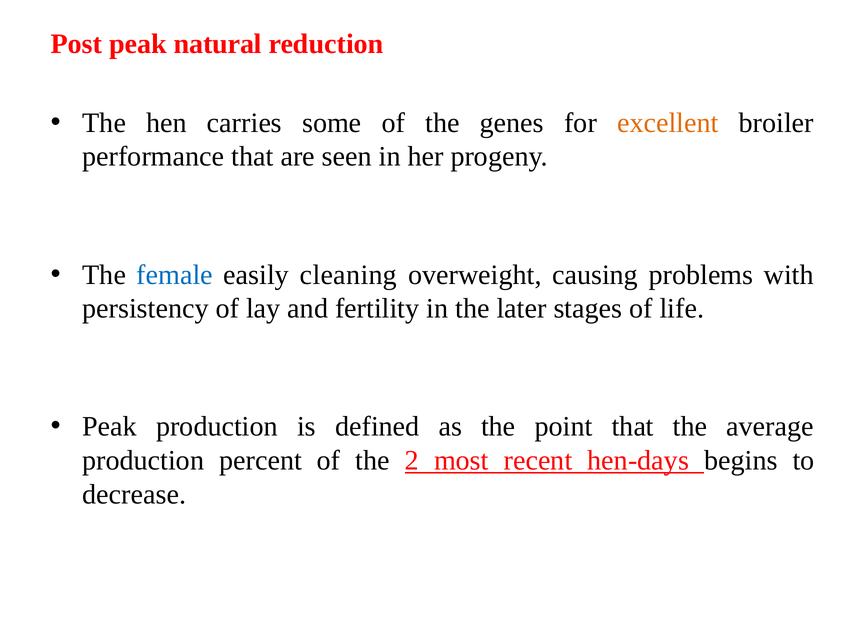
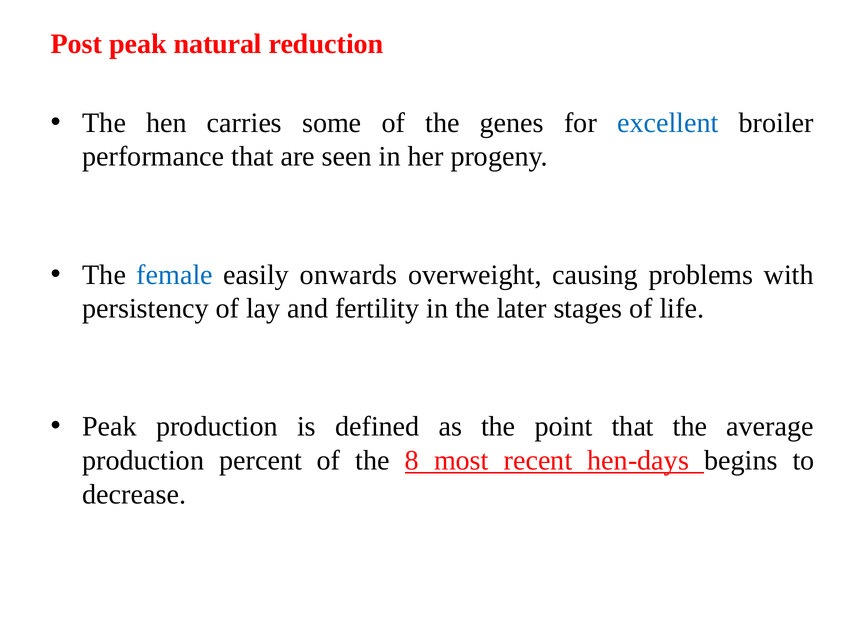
excellent colour: orange -> blue (668, 123)
cleaning: cleaning -> onwards (348, 275)
2: 2 -> 8 (412, 460)
